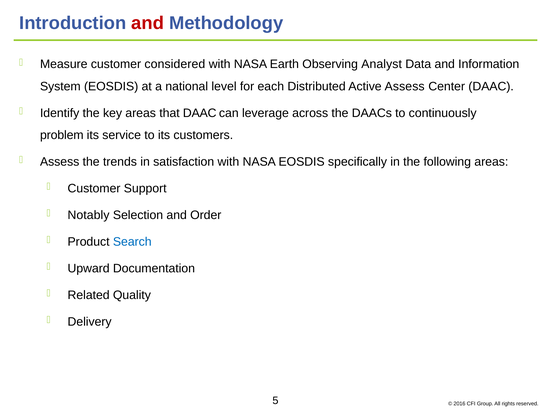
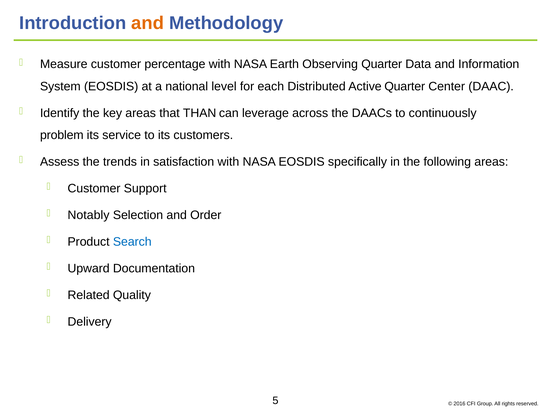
and colour: red -> orange (148, 23)
considered: considered -> percentage (175, 64)
Observing Analyst: Analyst -> Quarter (382, 64)
Active Assess: Assess -> Quarter (405, 86)
that DAAC: DAAC -> THAN (200, 113)
